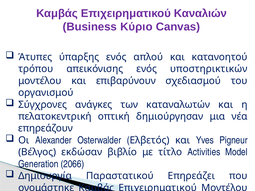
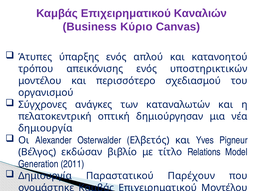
επιβαρύνουν: επιβαρύνουν -> περισσότερο (126, 81)
επηρεάζουν: επηρεάζουν -> δημιουργία (45, 128)
Activities: Activities -> Relations (204, 152)
2066: 2066 -> 2011 (72, 164)
Επηρεάζει: Επηρεάζει -> Παρέχουν (191, 176)
